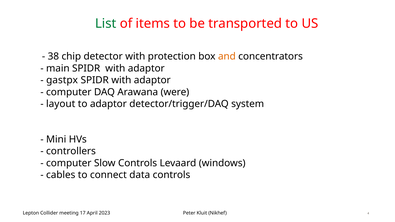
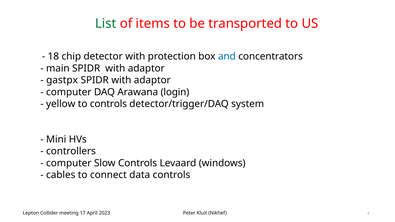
38: 38 -> 18 (53, 57)
and colour: orange -> blue (227, 57)
were: were -> login (175, 92)
layout: layout -> yellow (61, 104)
to adaptor: adaptor -> controls (108, 104)
